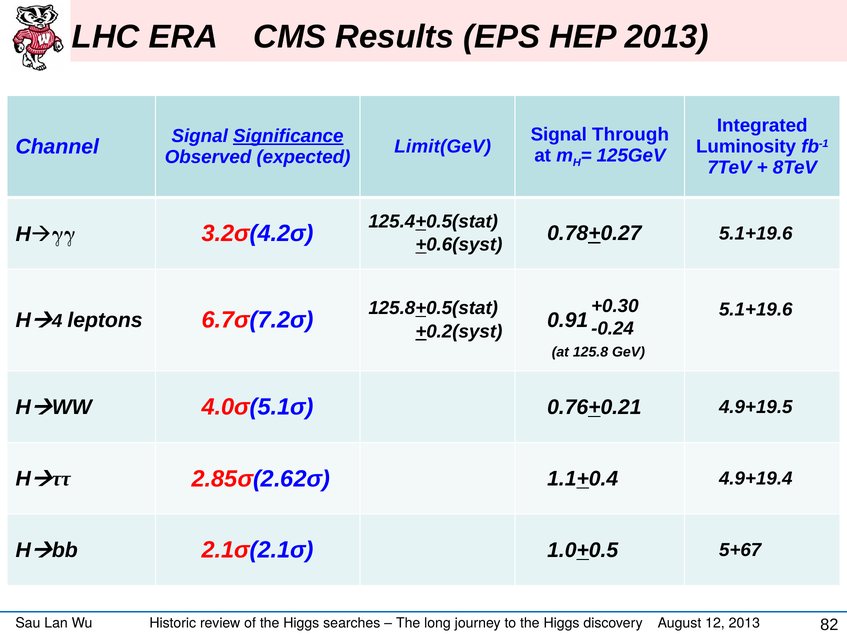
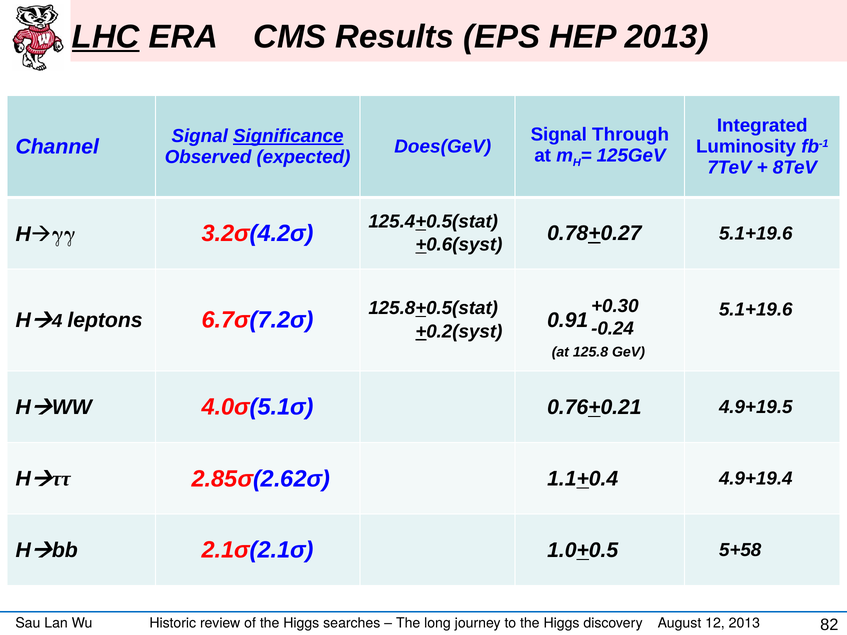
LHC underline: none -> present (106, 37)
Limit(GeV: Limit(GeV -> Does(GeV (443, 147)
5+67: 5+67 -> 5+58 (740, 550)
